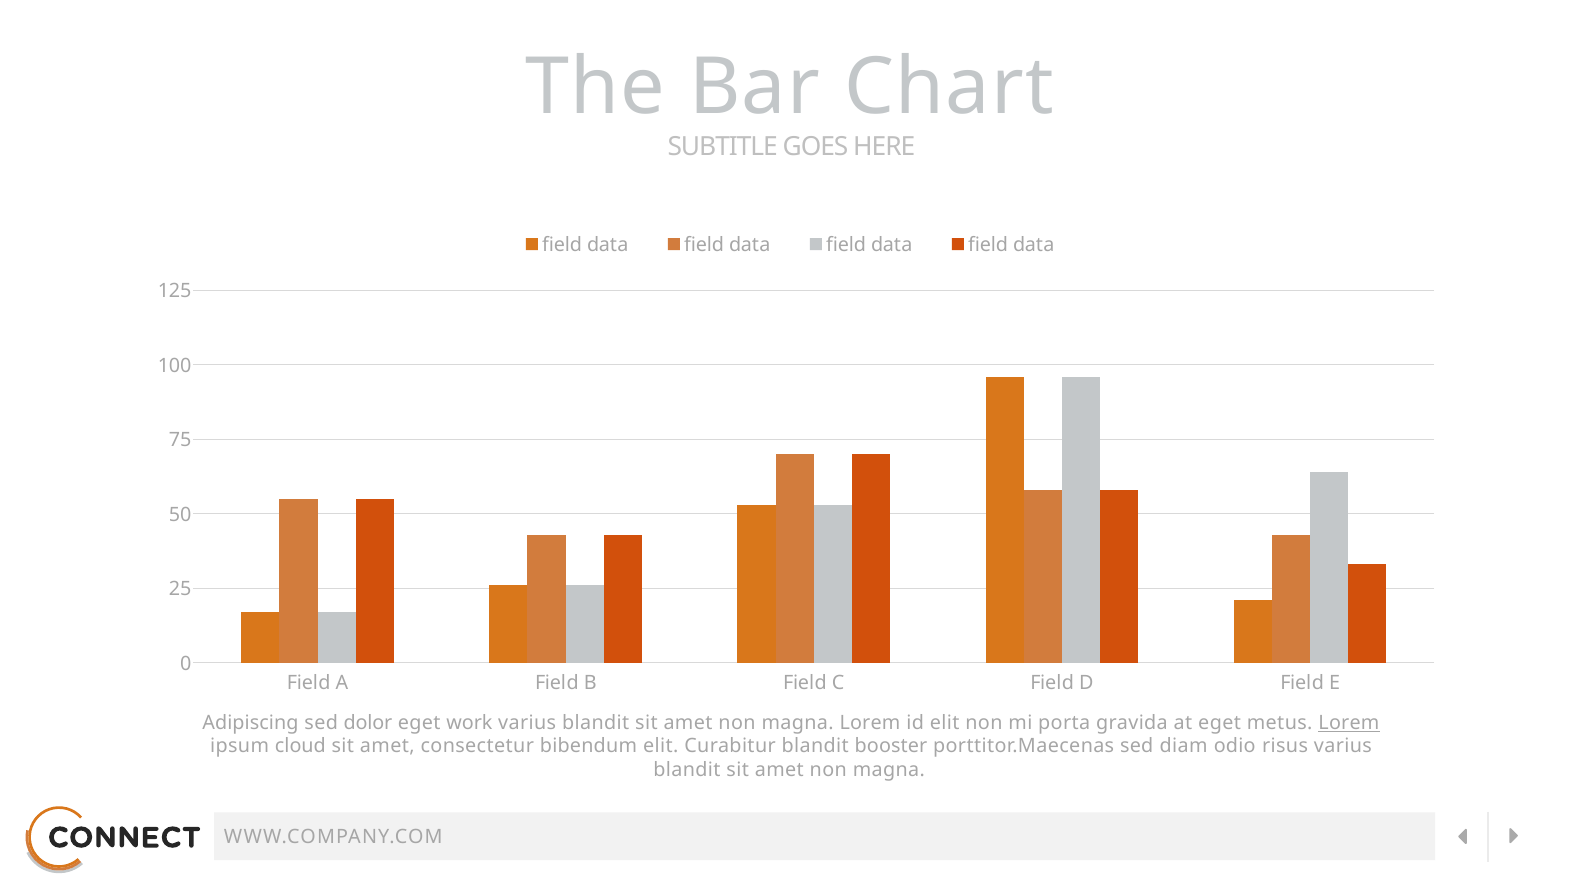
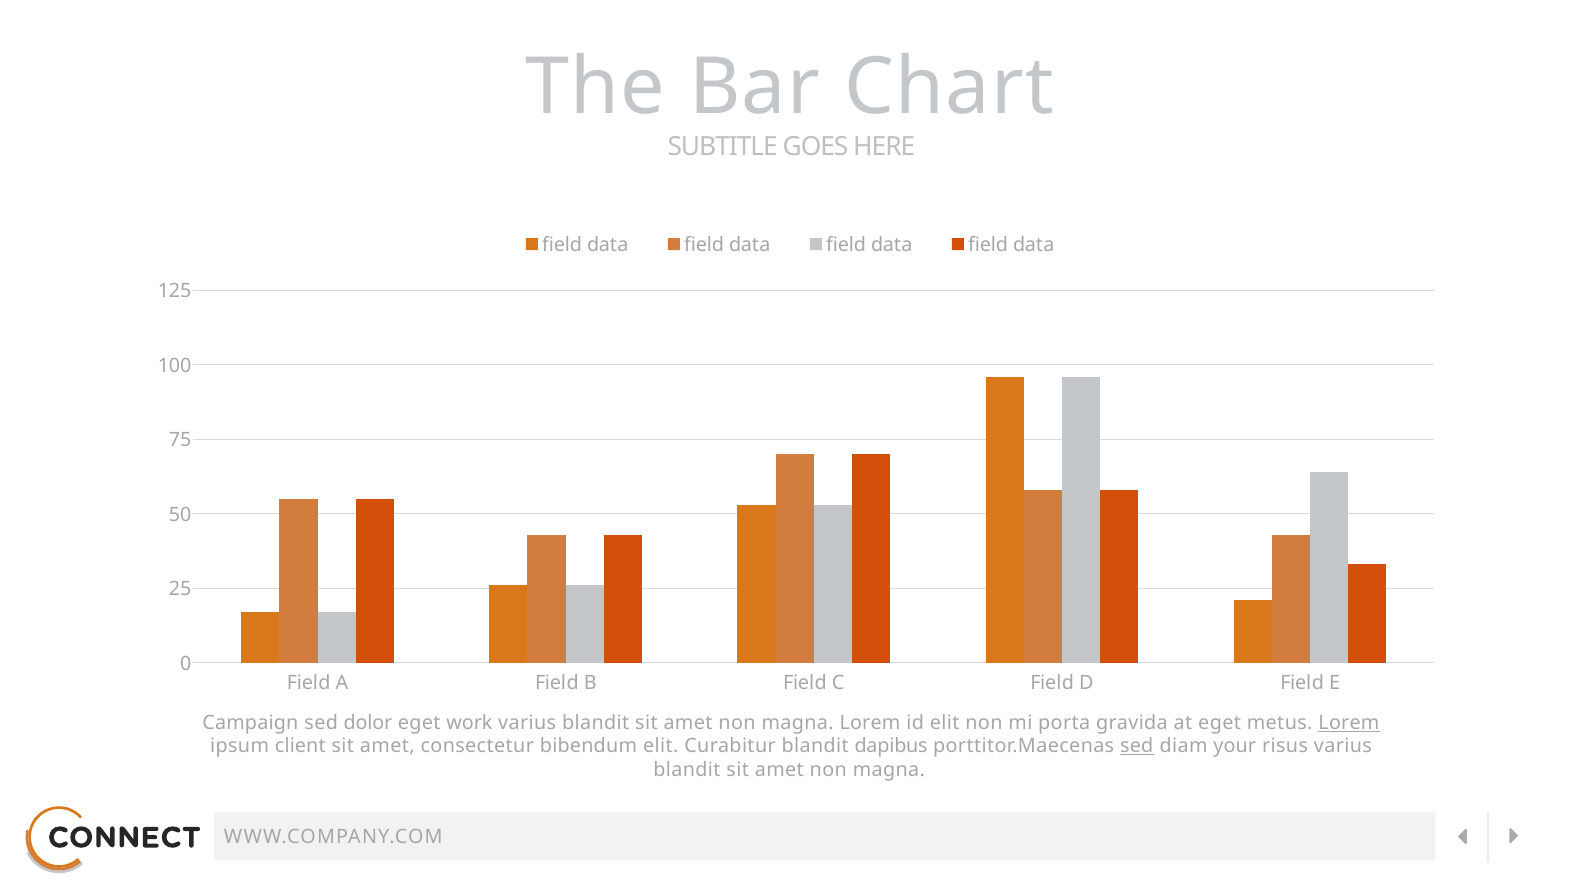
Adipiscing: Adipiscing -> Campaign (250, 723)
cloud: cloud -> client (300, 747)
booster: booster -> dapibus (891, 747)
sed underline: none -> present (1137, 747)
odio: odio -> your (1235, 747)
